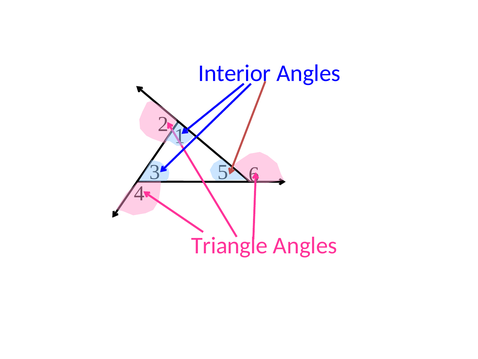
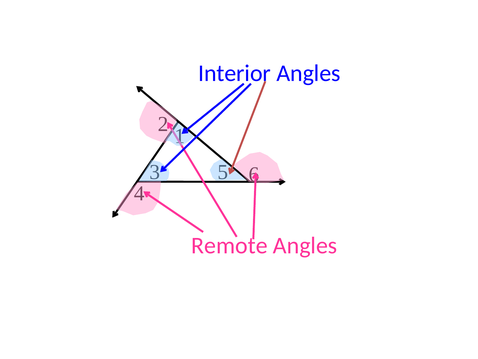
Triangle: Triangle -> Remote (229, 245)
